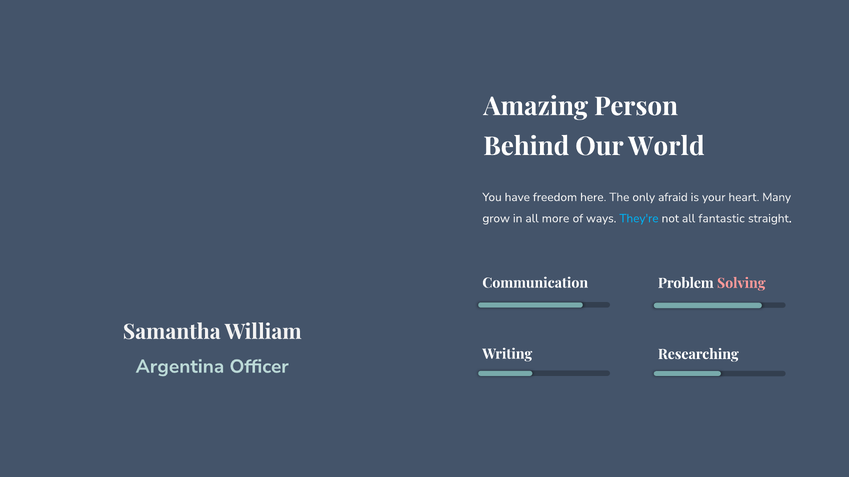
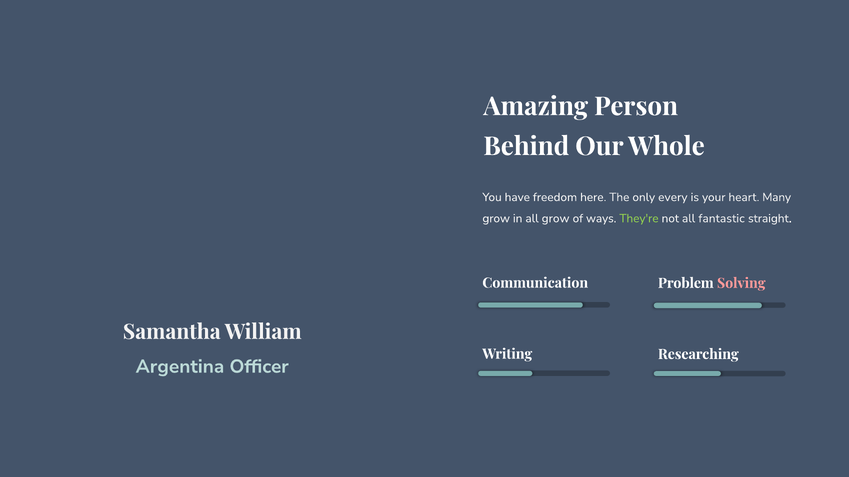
World: World -> Whole (666, 147)
afraid: afraid -> every (673, 197)
all more: more -> grow (556, 219)
They're colour: light blue -> light green (639, 219)
